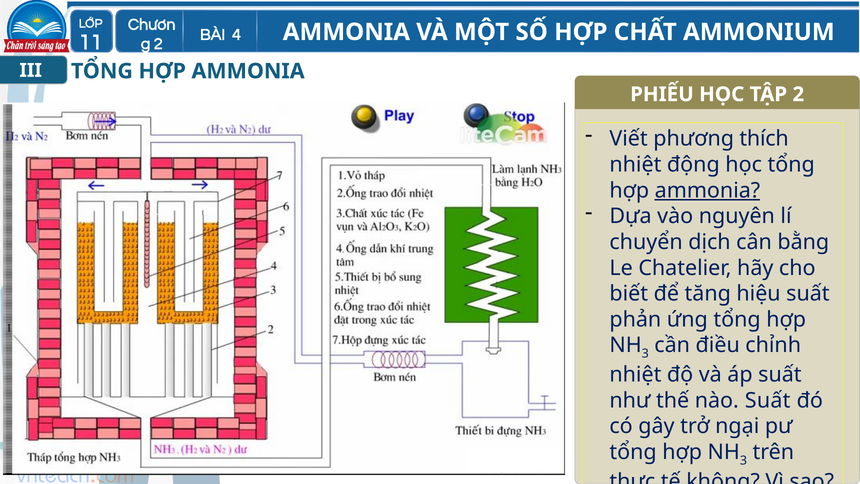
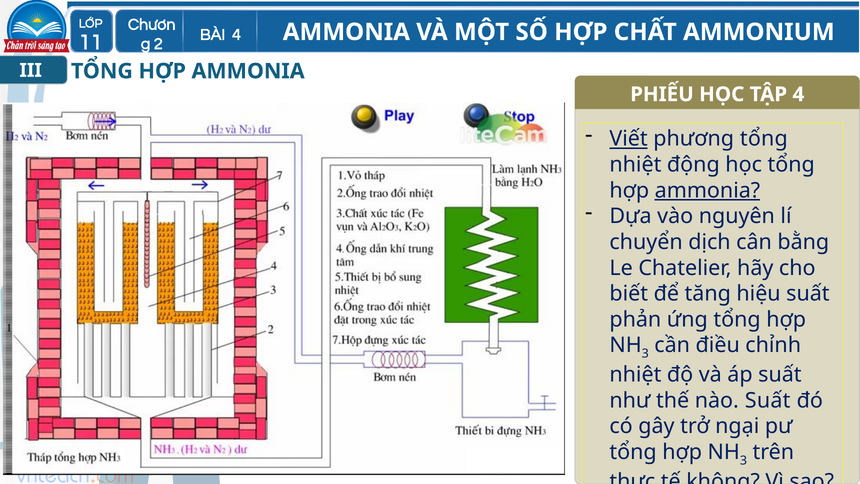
TẬP 2: 2 -> 4 (798, 94)
Viết underline: none -> present (629, 139)
phương thích: thích -> tổng (764, 139)
